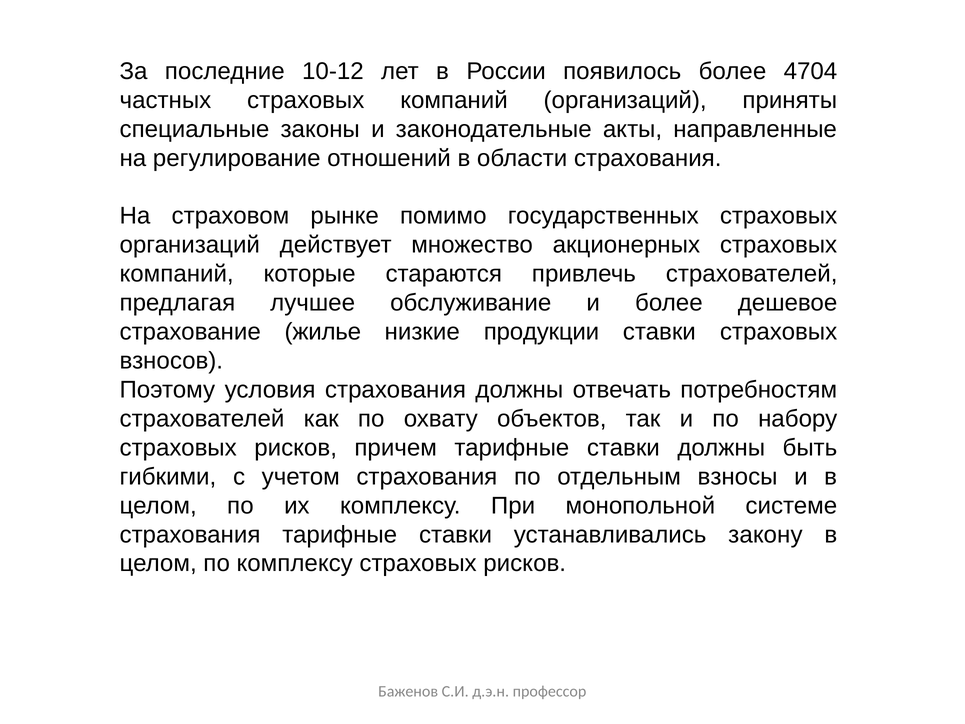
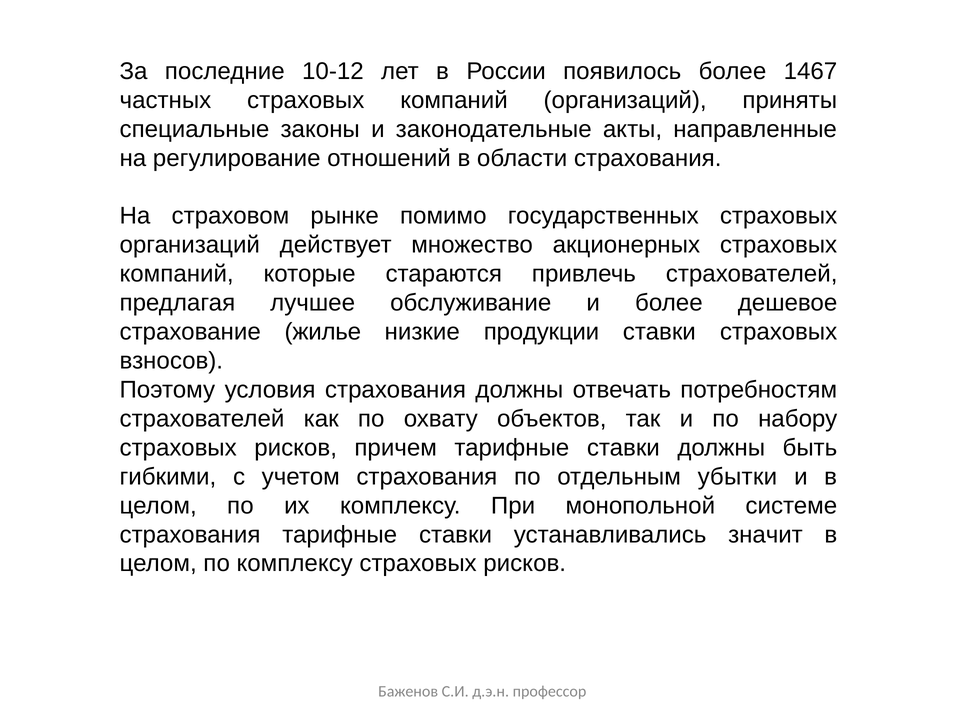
4704: 4704 -> 1467 (810, 71)
взносы: взносы -> убытки (737, 476)
закону: закону -> значит (766, 534)
